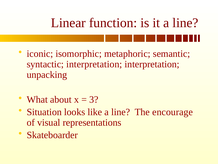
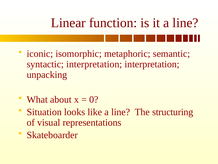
3: 3 -> 0 (94, 99)
encourage: encourage -> structuring (173, 112)
